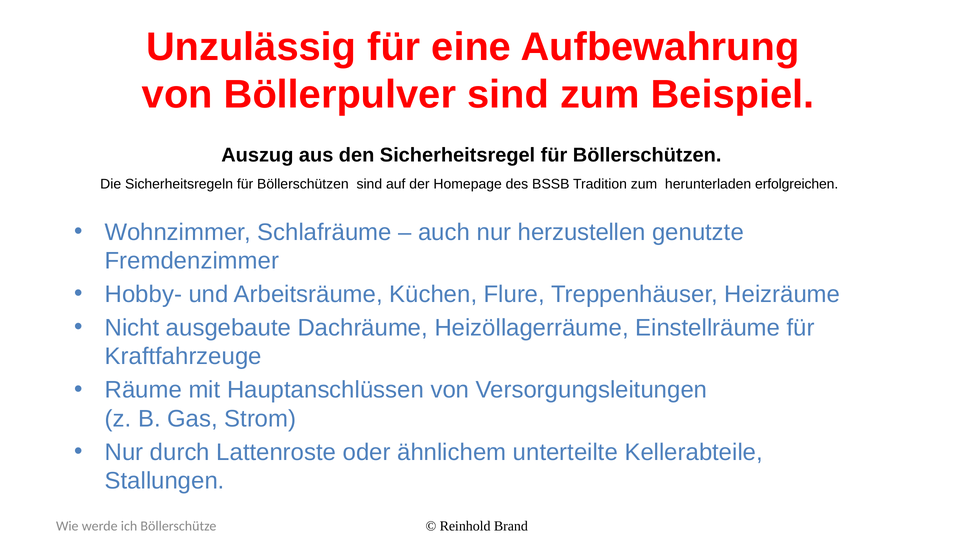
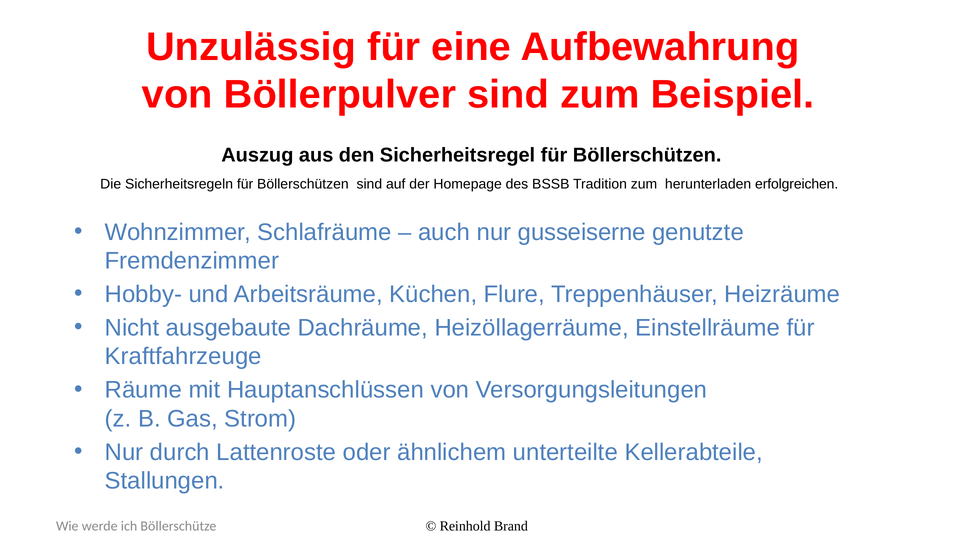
herzustellen: herzustellen -> gusseiserne (582, 232)
